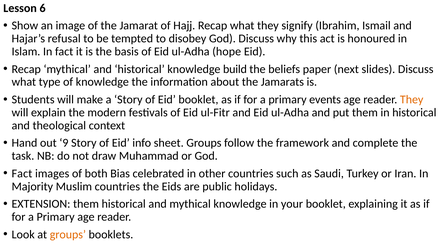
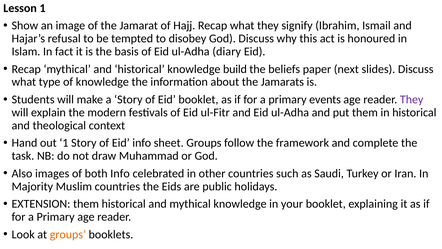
Lesson 6: 6 -> 1 (43, 8)
hope: hope -> diary (227, 51)
They colour: orange -> purple (412, 99)
out 9: 9 -> 1 (64, 143)
Fact: Fact -> Also (22, 173)
both Bias: Bias -> Info (120, 173)
